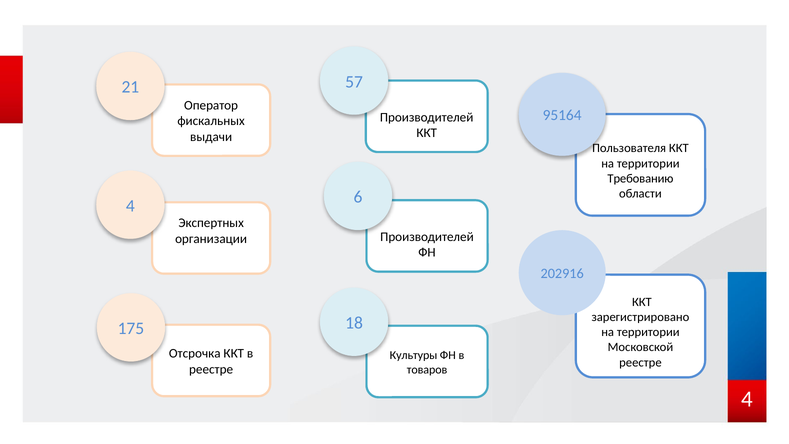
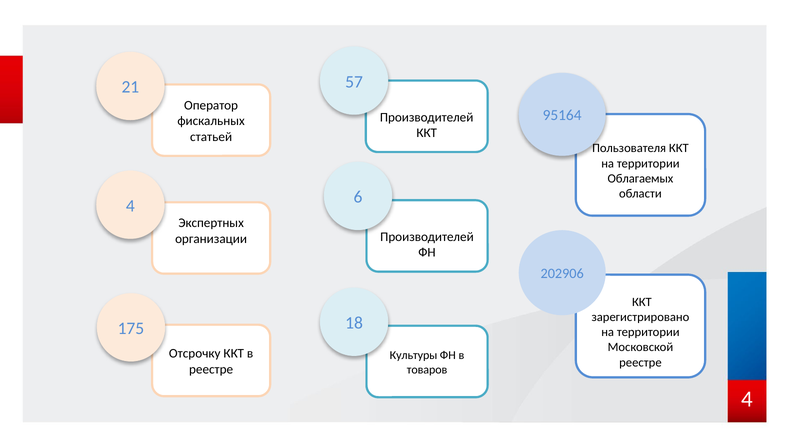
выдачи: выдачи -> статьей (211, 137)
Требованию: Требованию -> Облагаемых (640, 179)
202916: 202916 -> 202906 (562, 274)
Отсрочка: Отсрочка -> Отсрочку (195, 353)
